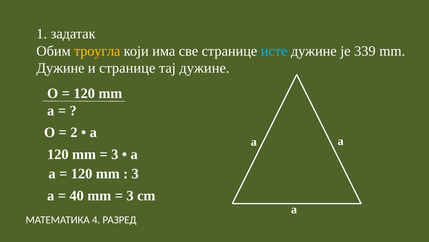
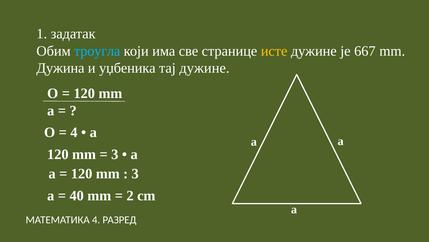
троугла colour: yellow -> light blue (97, 51)
исте colour: light blue -> yellow (274, 51)
339: 339 -> 667 (365, 51)
Дужине: Дужине -> Дужина (60, 68)
и странице: странице -> уџбеника (127, 68)
2: 2 -> 4 (74, 132)
3: 3 -> 2 (130, 195)
